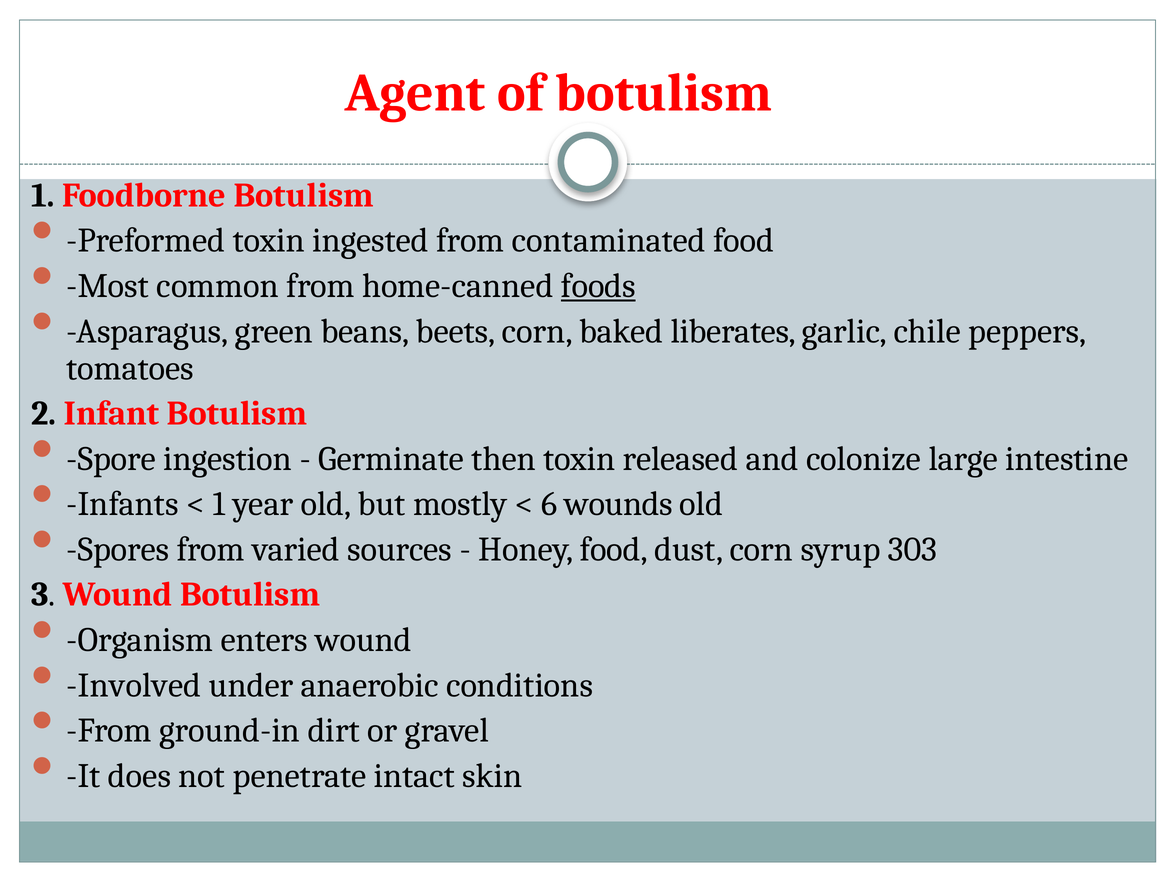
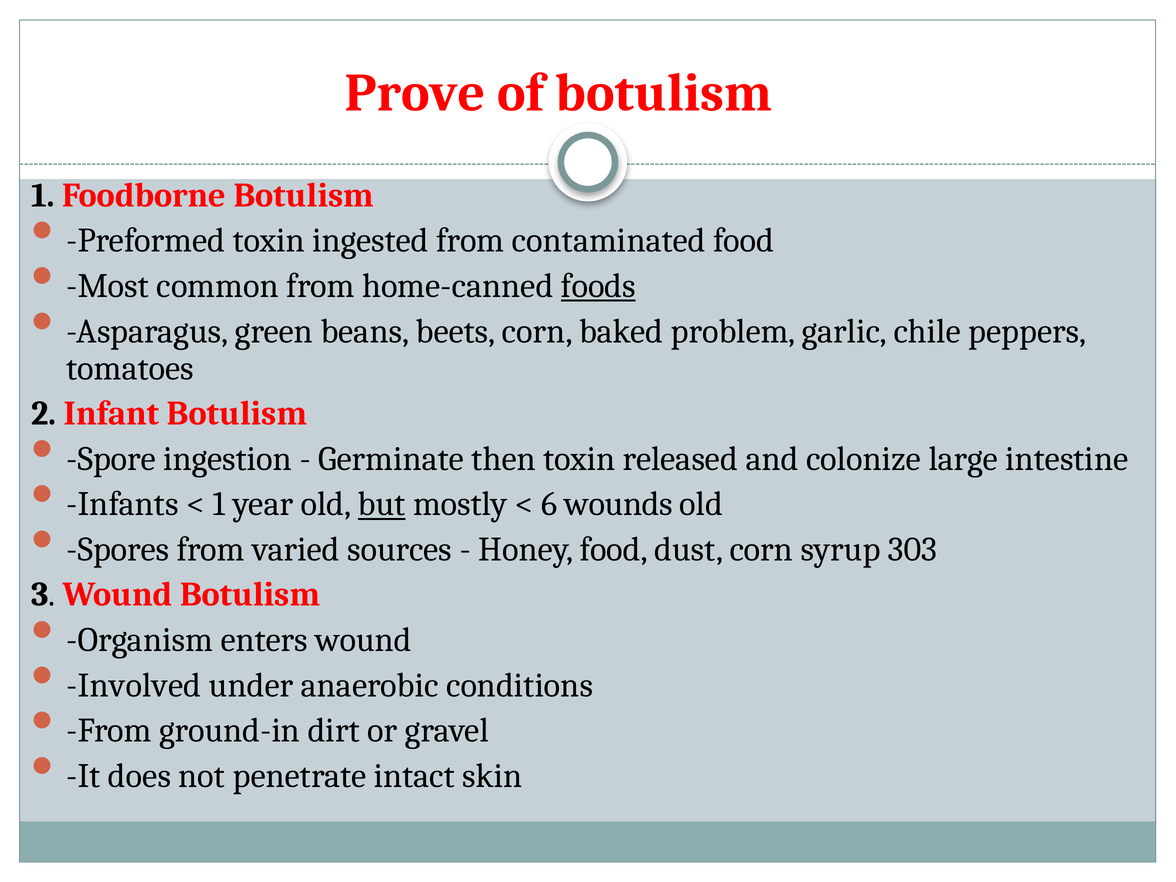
Agent: Agent -> Prove (415, 93)
liberates: liberates -> problem (733, 331)
but underline: none -> present (382, 504)
